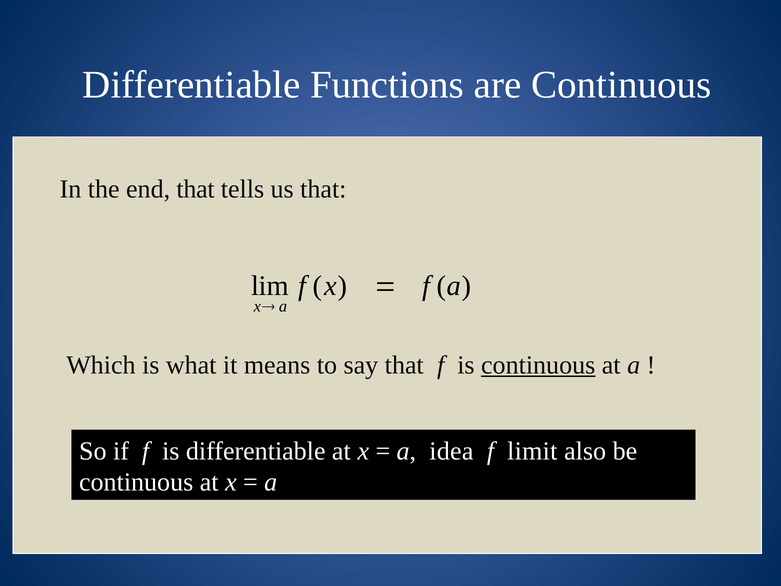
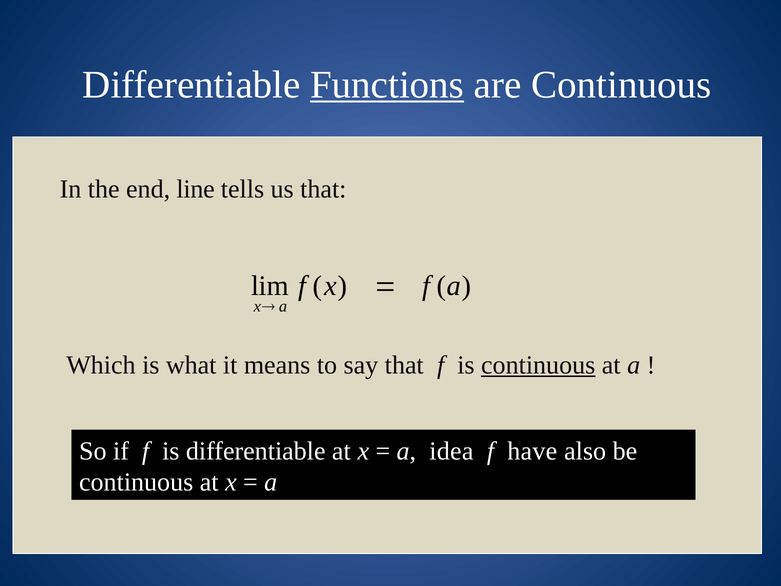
Functions underline: none -> present (387, 85)
end that: that -> line (196, 189)
limit: limit -> have (532, 451)
